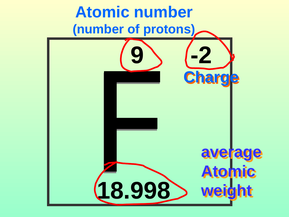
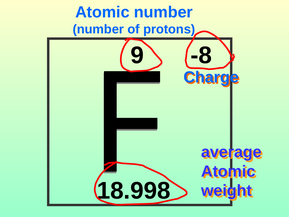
-2: -2 -> -8 (201, 55)
